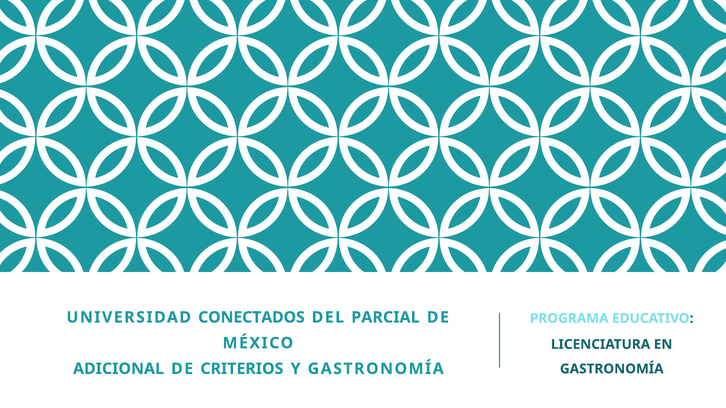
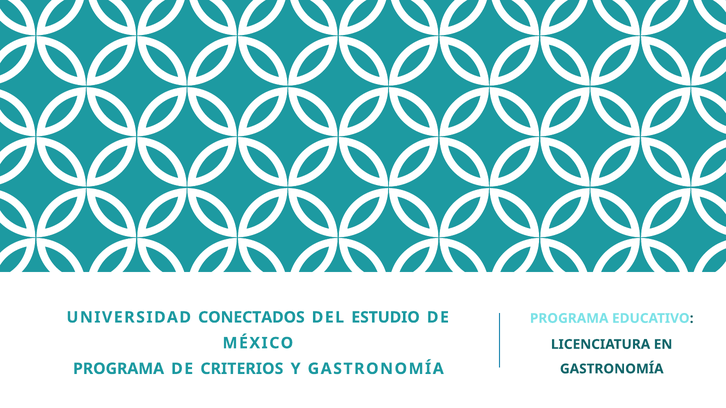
PARCIAL: PARCIAL -> ESTUDIO (386, 318)
ADICIONAL: ADICIONAL -> PROGRAMA (119, 369)
